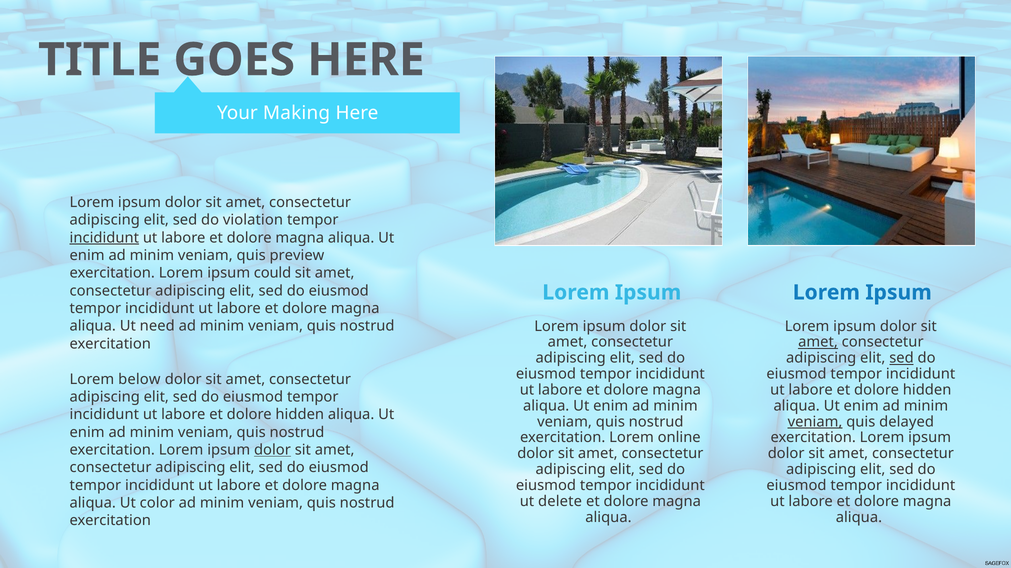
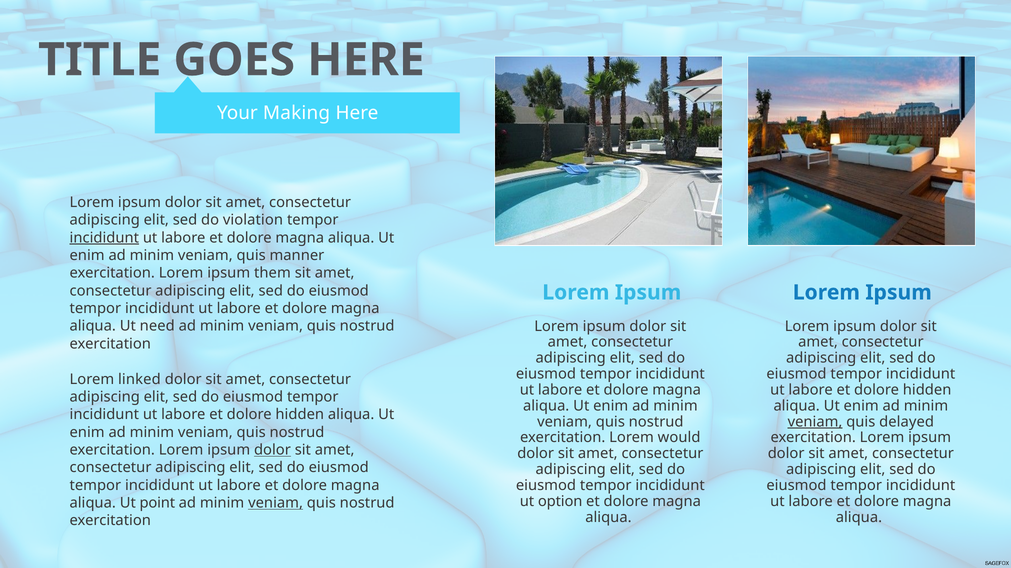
preview: preview -> manner (297, 256)
could: could -> them (272, 273)
amet underline: present -> none (818, 342)
sed underline: present -> none (901, 358)
below: below -> linked (139, 380)
online: online -> would (679, 438)
delete: delete -> option (560, 502)
color: color -> point (157, 504)
veniam underline: none -> present (276, 504)
